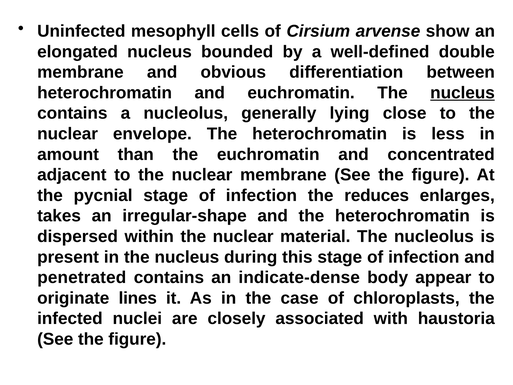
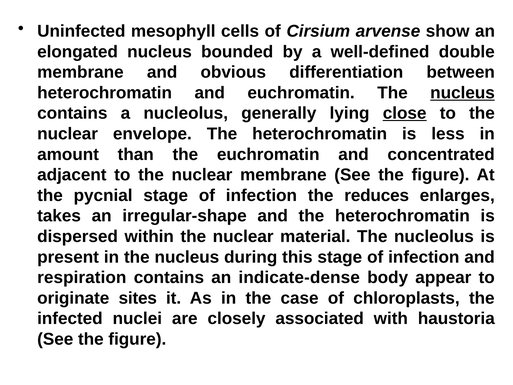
close underline: none -> present (405, 113)
penetrated: penetrated -> respiration (82, 277)
lines: lines -> sites (138, 298)
